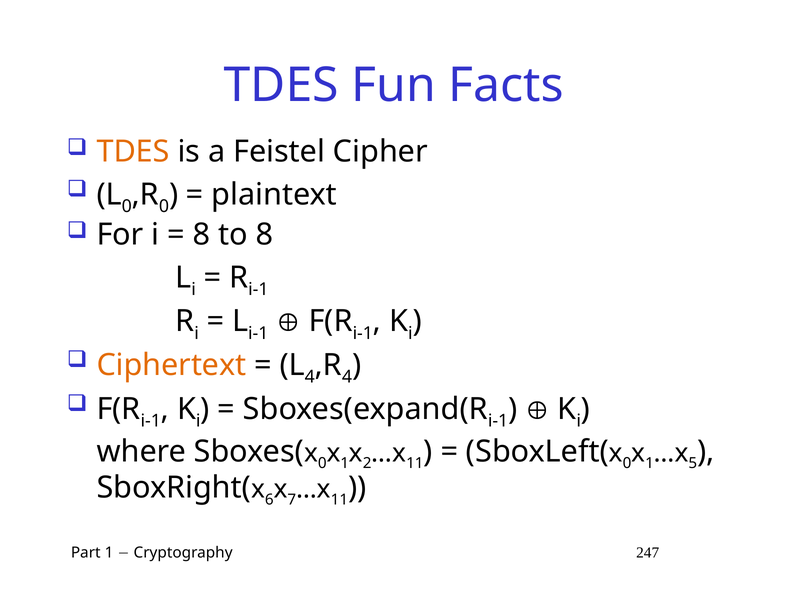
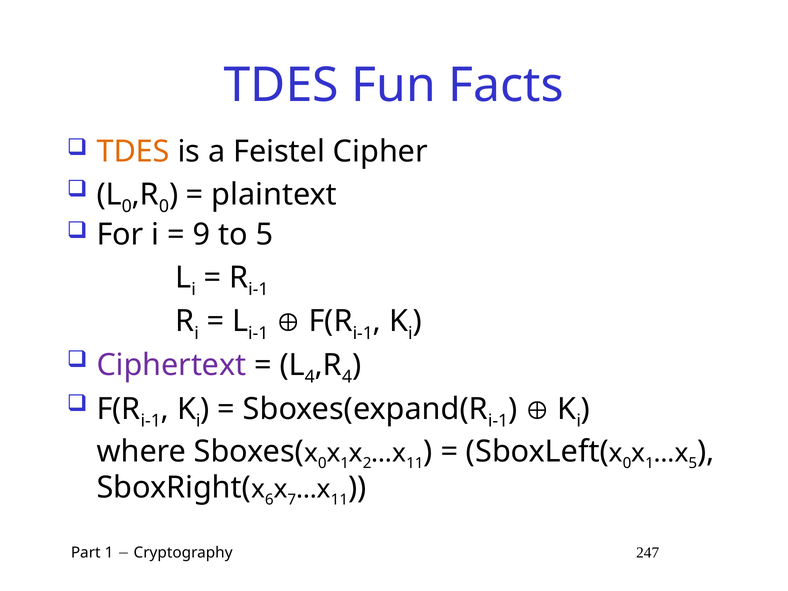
8: 8 -> 9 (201, 235)
to 8: 8 -> 5 (264, 235)
Ciphertext colour: orange -> purple (171, 365)
